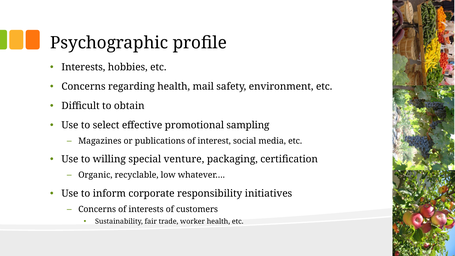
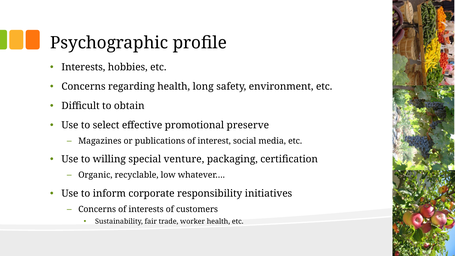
mail: mail -> long (203, 87)
sampling: sampling -> preserve (248, 125)
